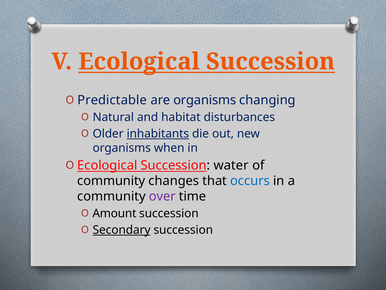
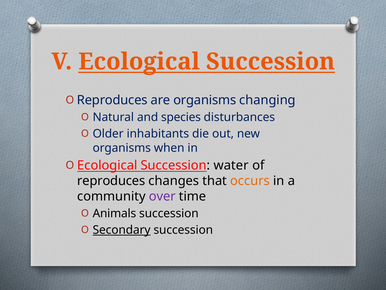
Predictable: Predictable -> Reproduces (112, 100)
habitat: habitat -> species (181, 117)
inhabitants underline: present -> none (158, 134)
community: community -> reproduces (111, 181)
occurs colour: blue -> orange (250, 181)
Amount: Amount -> Animals (114, 213)
